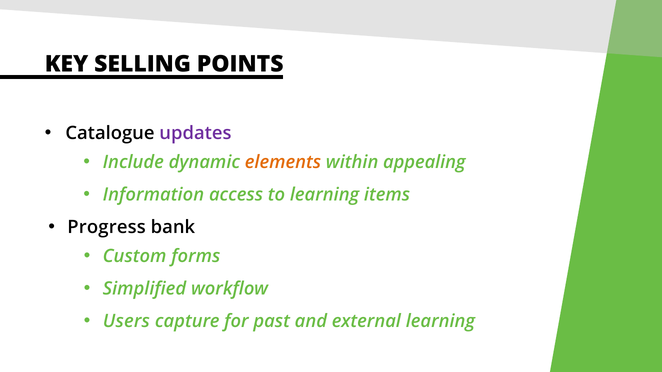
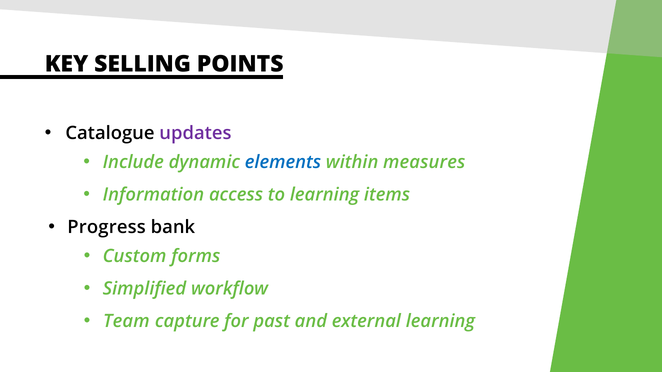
elements colour: orange -> blue (283, 162)
appealing: appealing -> measures (424, 162)
Users: Users -> Team (126, 321)
